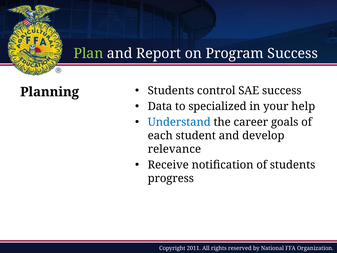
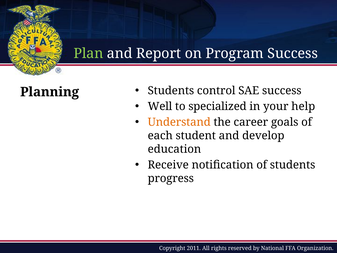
Data: Data -> Well (160, 106)
Understand colour: blue -> orange (179, 122)
relevance: relevance -> education (174, 149)
